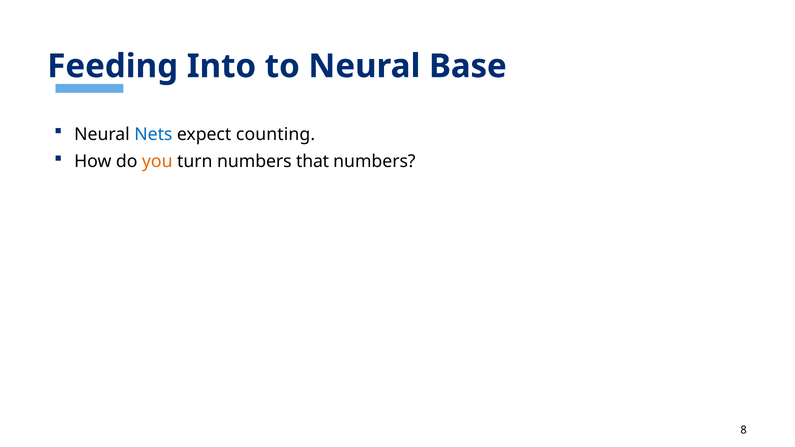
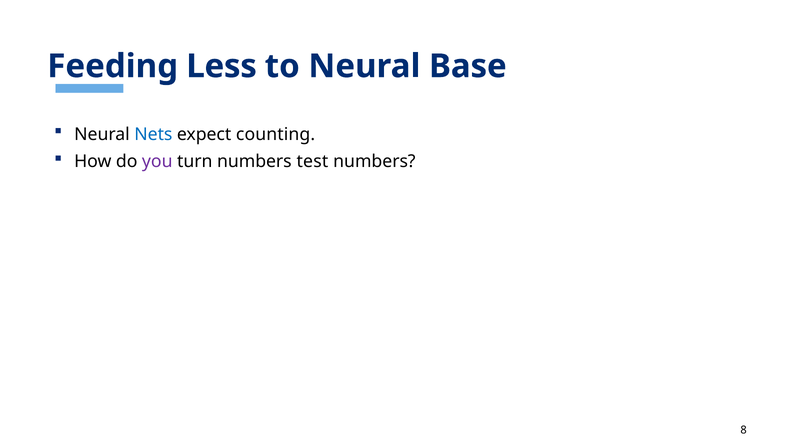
Into: Into -> Less (222, 66)
you colour: orange -> purple (157, 162)
that: that -> test (312, 162)
